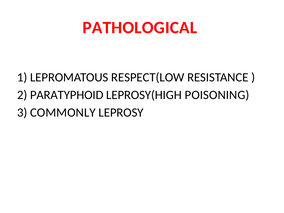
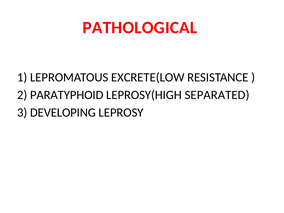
RESPECT(LOW: RESPECT(LOW -> EXCRETE(LOW (148, 77)
POISONING: POISONING -> SEPARATED (217, 95)
COMMONLY: COMMONLY -> DEVELOPING (63, 113)
